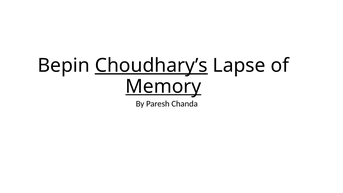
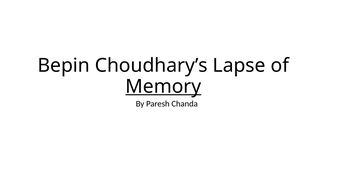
Choudhary’s underline: present -> none (151, 66)
